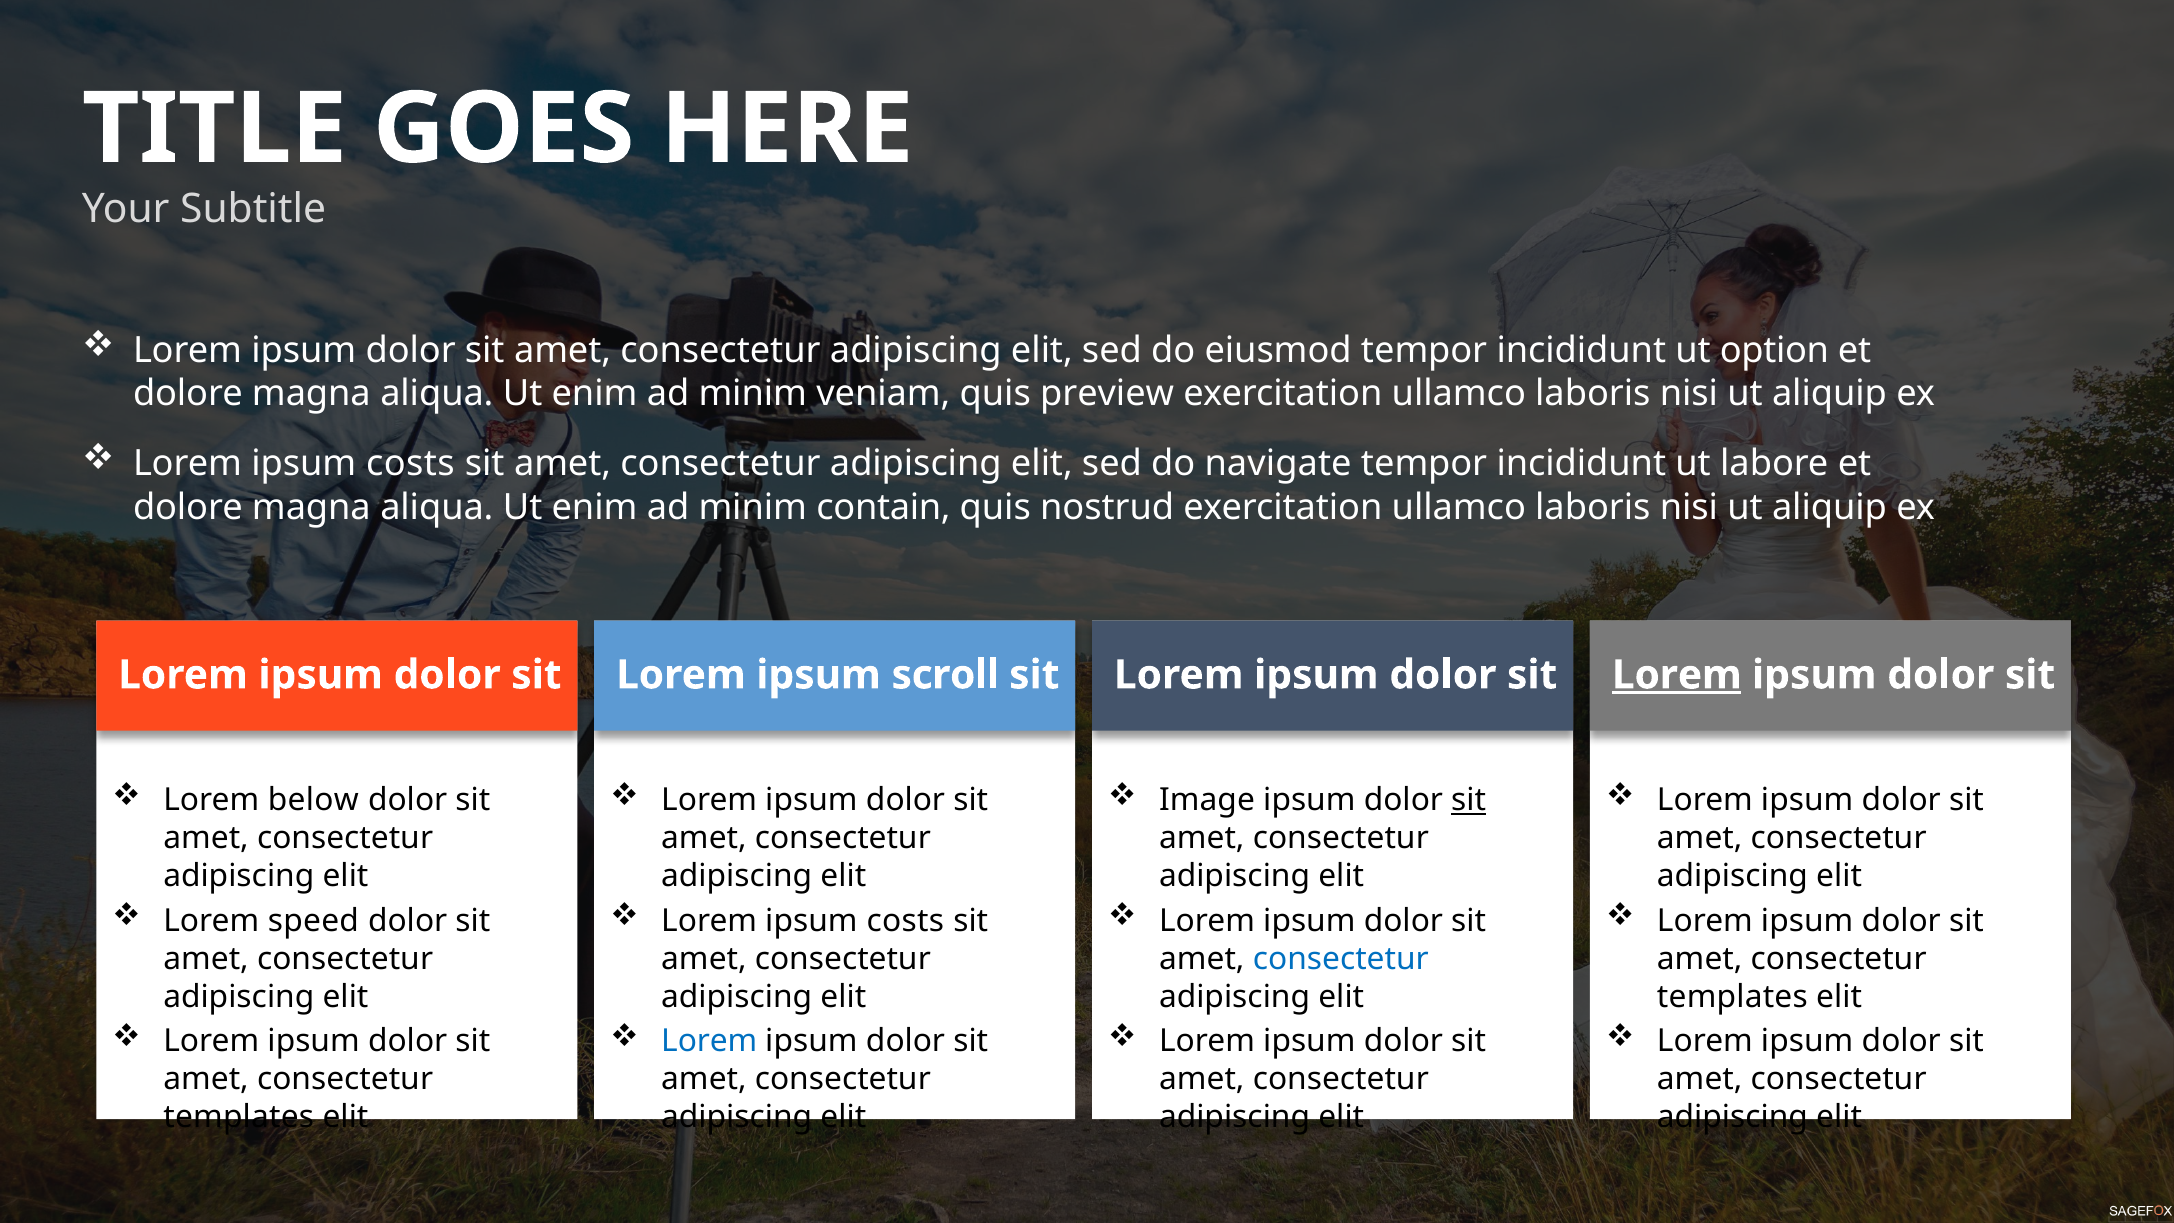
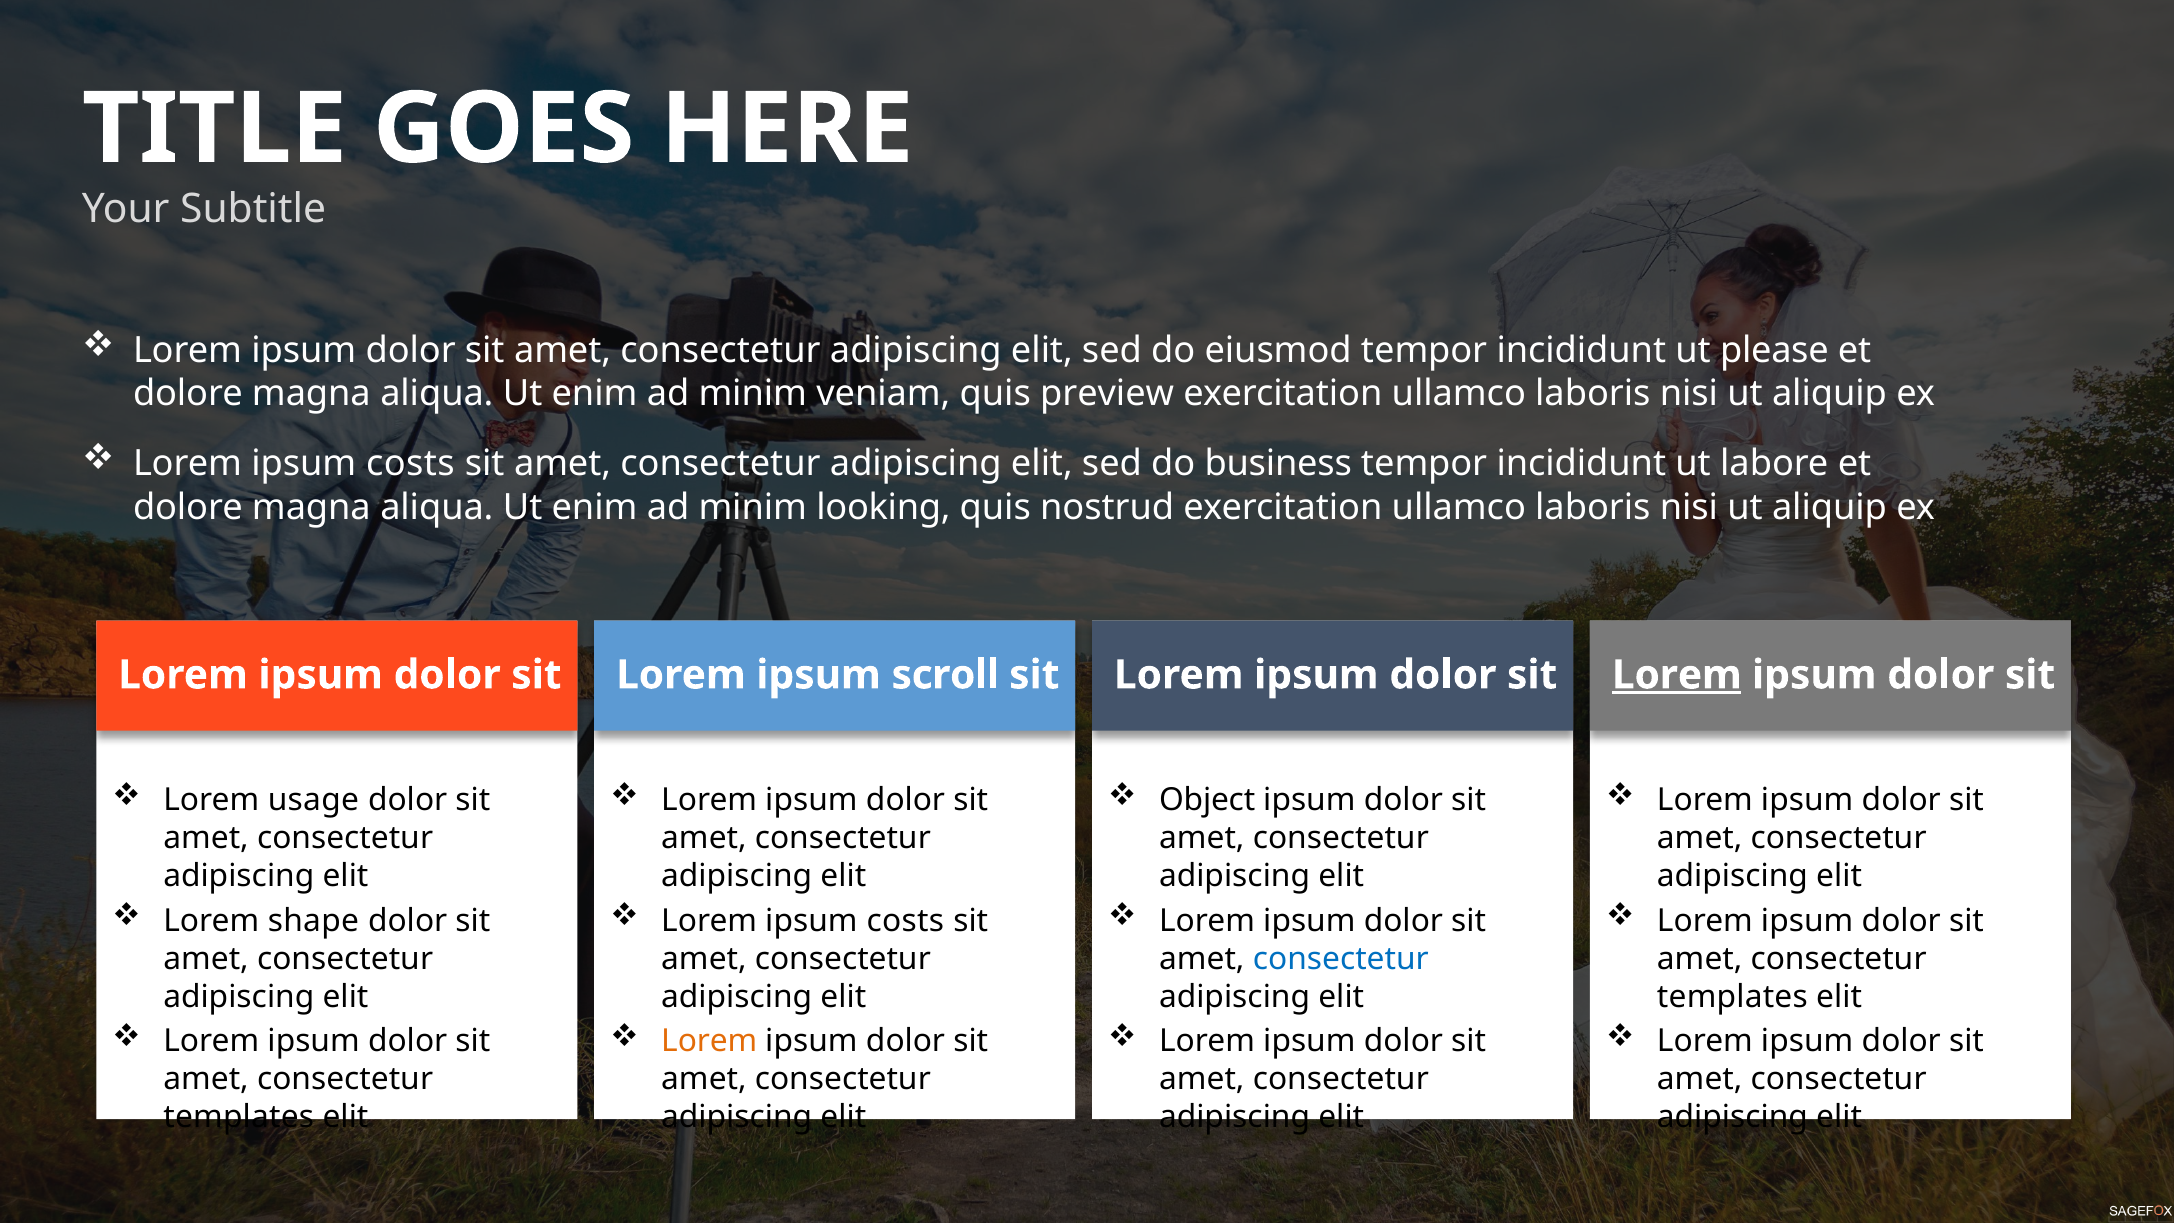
option: option -> please (1774, 350)
navigate: navigate -> business (1278, 464)
contain: contain -> looking (883, 507)
below: below -> usage (313, 800)
Image: Image -> Object (1207, 800)
sit underline: present -> none (1469, 800)
speed: speed -> shape (313, 920)
Lorem colour: blue -> orange (709, 1041)
